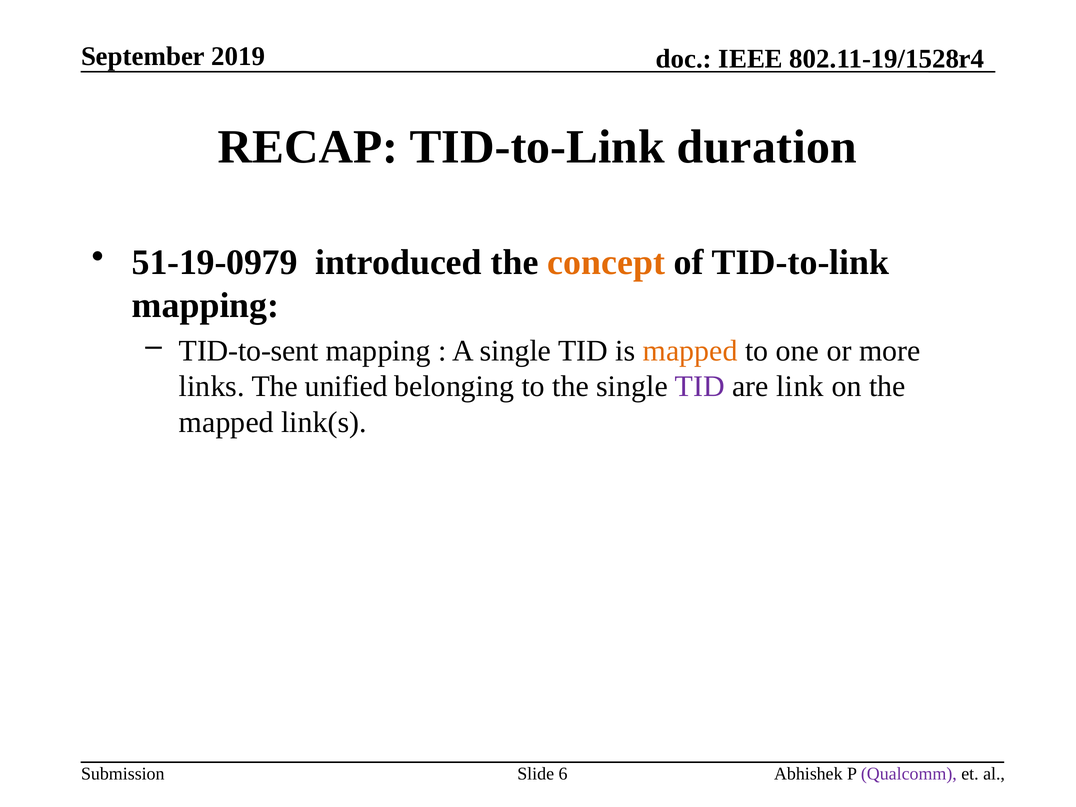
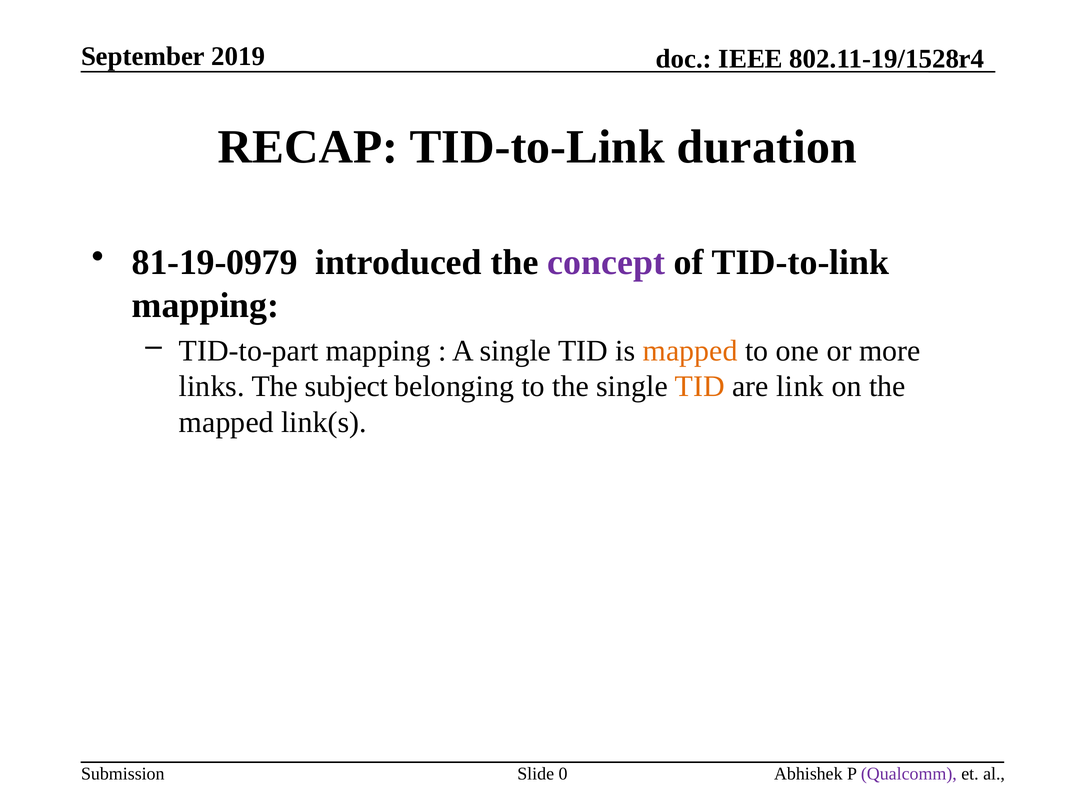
51-19-0979: 51-19-0979 -> 81-19-0979 (215, 263)
concept colour: orange -> purple (606, 263)
TID-to-sent: TID-to-sent -> TID-to-part (249, 351)
unified: unified -> subject (346, 387)
TID colour: purple -> orange (700, 387)
6: 6 -> 0 (563, 774)
